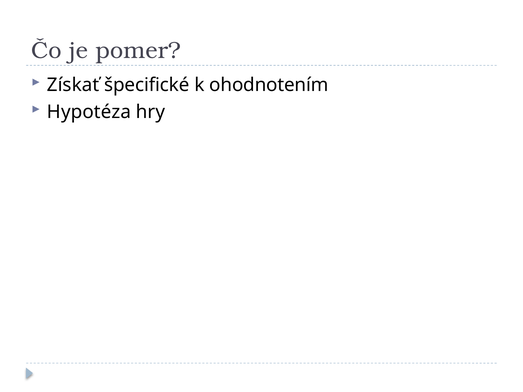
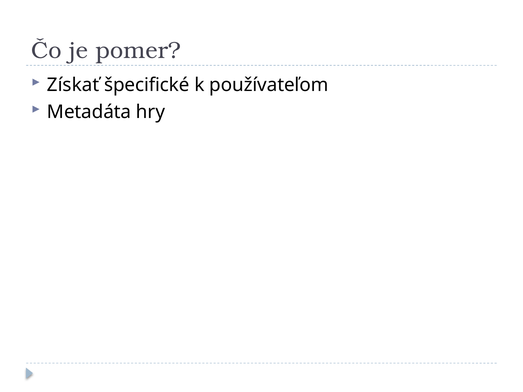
ohodnotením: ohodnotením -> používateľom (269, 85)
Hypotéza: Hypotéza -> Metadáta (89, 112)
